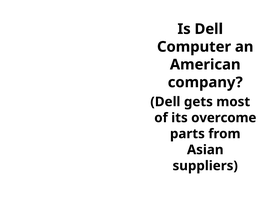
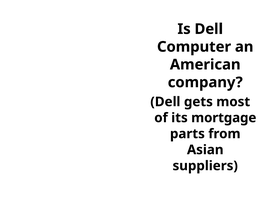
overcome: overcome -> mortgage (224, 118)
